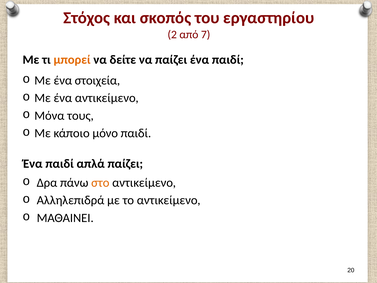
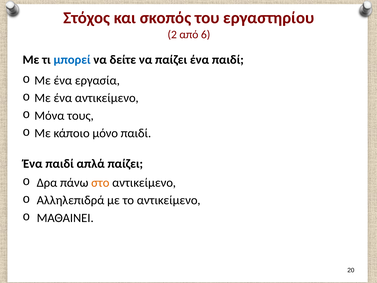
7: 7 -> 6 (206, 35)
μπορεί colour: orange -> blue (72, 60)
στοιχεία: στοιχεία -> εργασία (97, 80)
